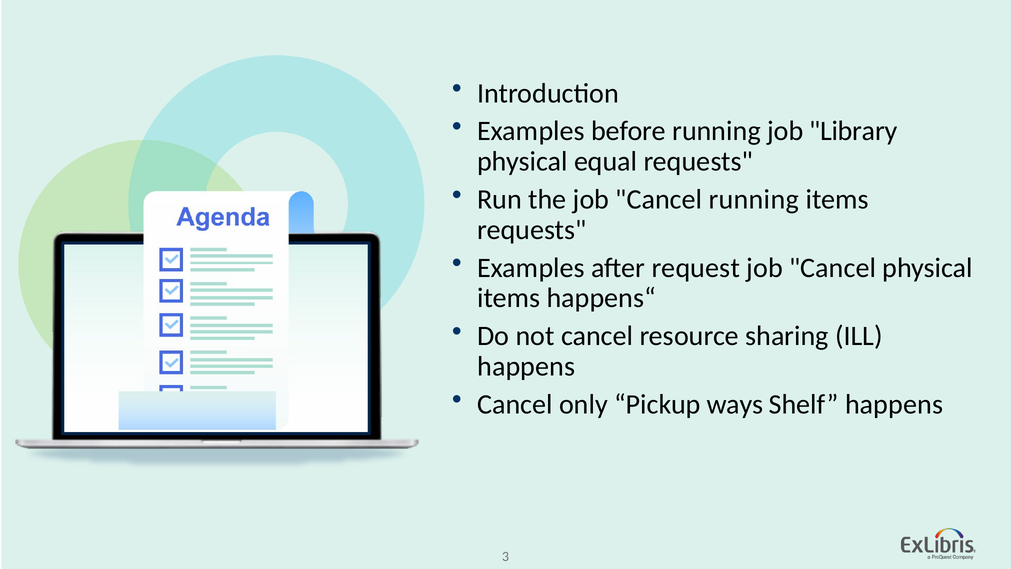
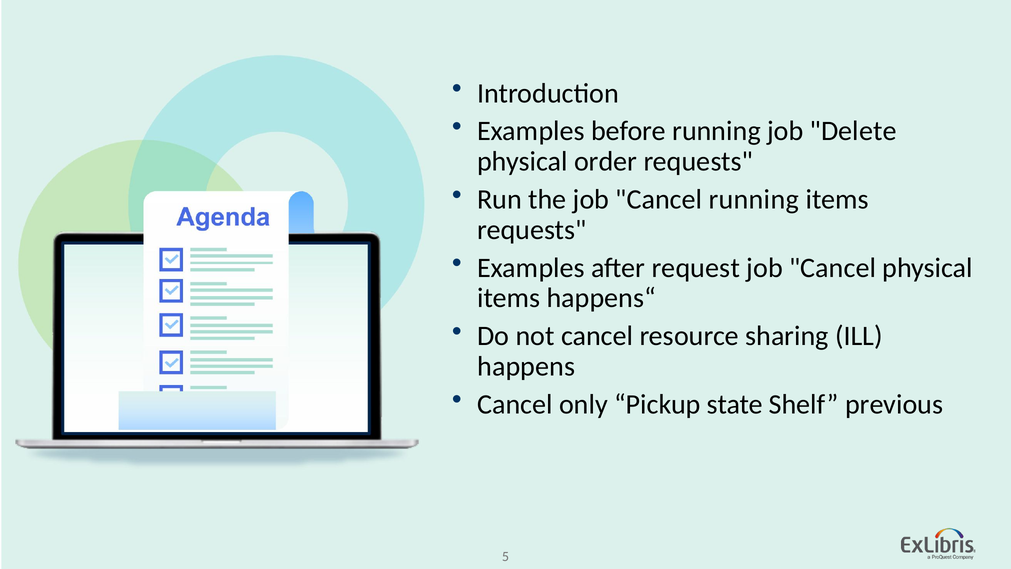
Library: Library -> Delete (853, 131)
equal: equal -> order (606, 161)
ways: ways -> state (735, 404)
Shelf happens: happens -> previous (894, 404)
3: 3 -> 5 (506, 556)
